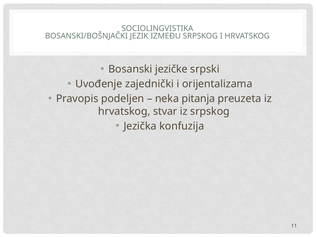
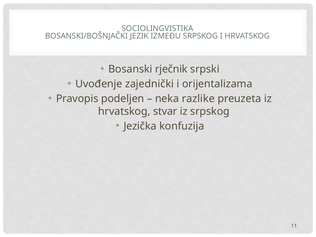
jezičke: jezičke -> rječnik (171, 69)
pitanja: pitanja -> razlike (198, 99)
